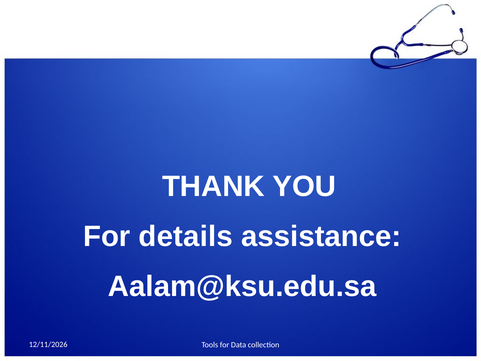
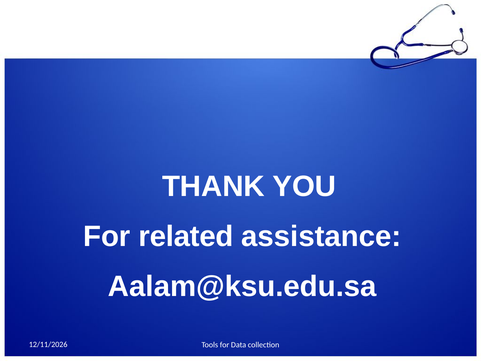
details: details -> related (186, 236)
